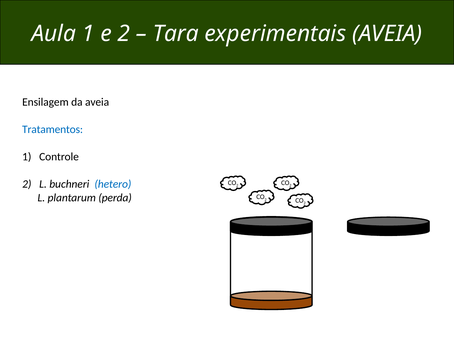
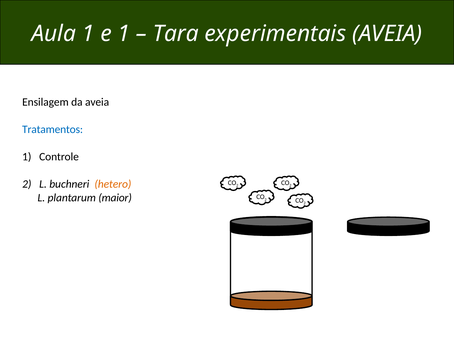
e 2: 2 -> 1 (124, 34)
hetero colour: blue -> orange (113, 184)
perda: perda -> maior (115, 197)
